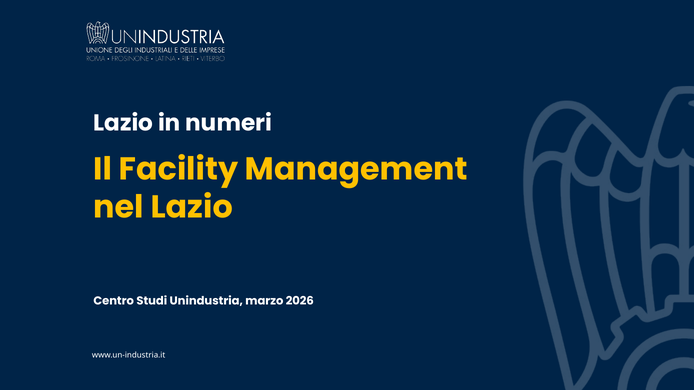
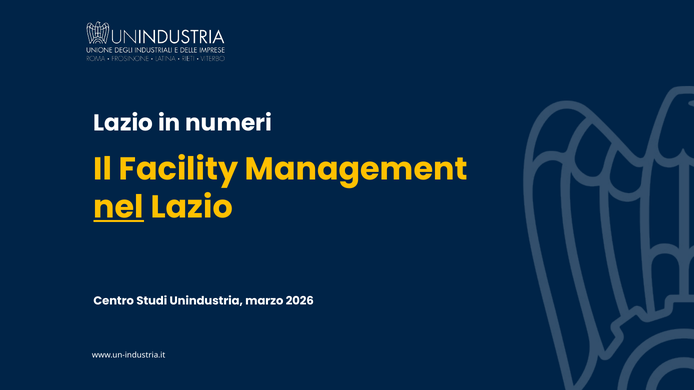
nel underline: none -> present (119, 208)
